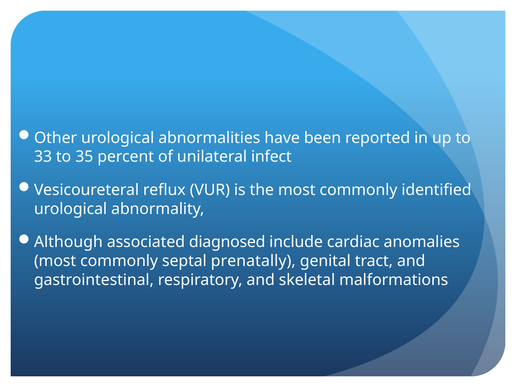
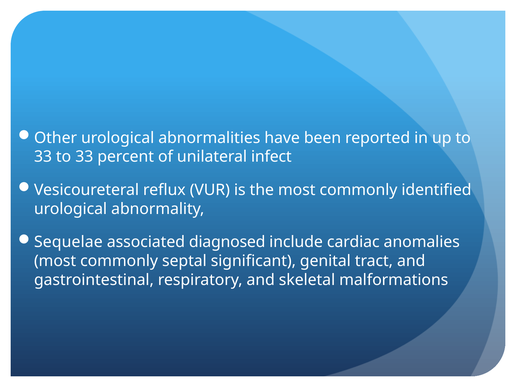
33 to 35: 35 -> 33 (84, 157)
Although: Although -> Sequelae (68, 242)
prenatally: prenatally -> significant (253, 261)
